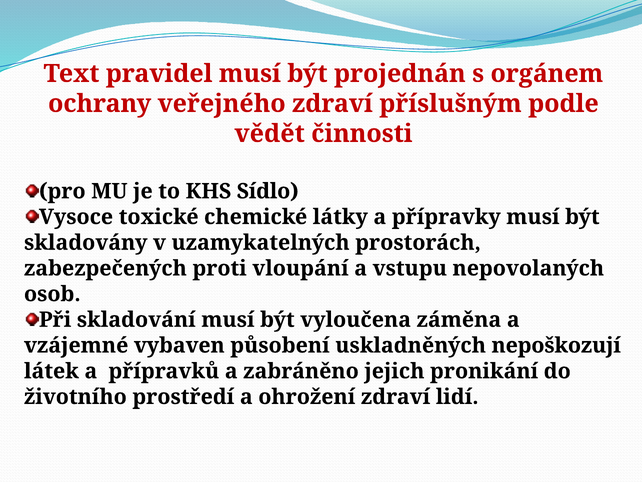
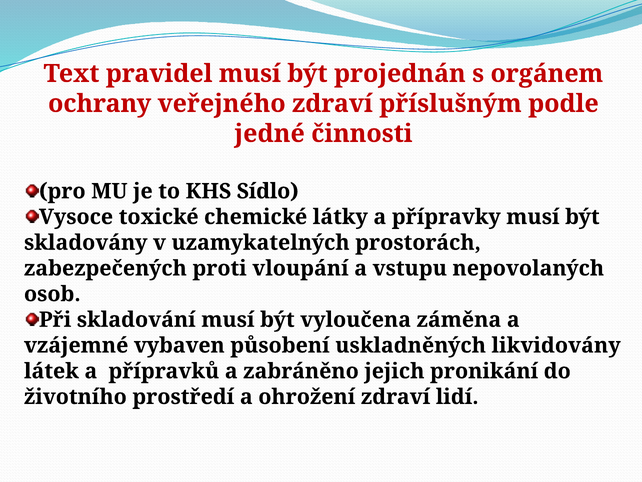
vědět: vědět -> jedné (270, 134)
nepoškozují: nepoškozují -> likvidovány (556, 345)
